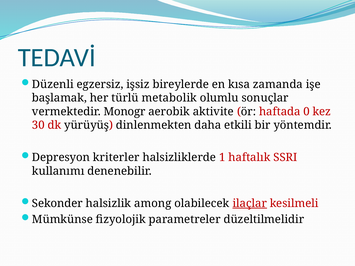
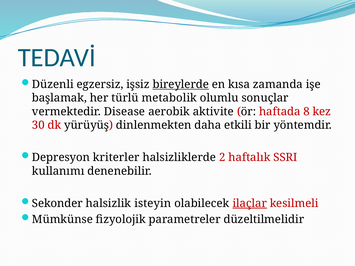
bireylerde underline: none -> present (181, 84)
Monogr: Monogr -> Disease (124, 112)
0: 0 -> 8 (307, 112)
1: 1 -> 2 (222, 158)
among: among -> isteyin (153, 204)
